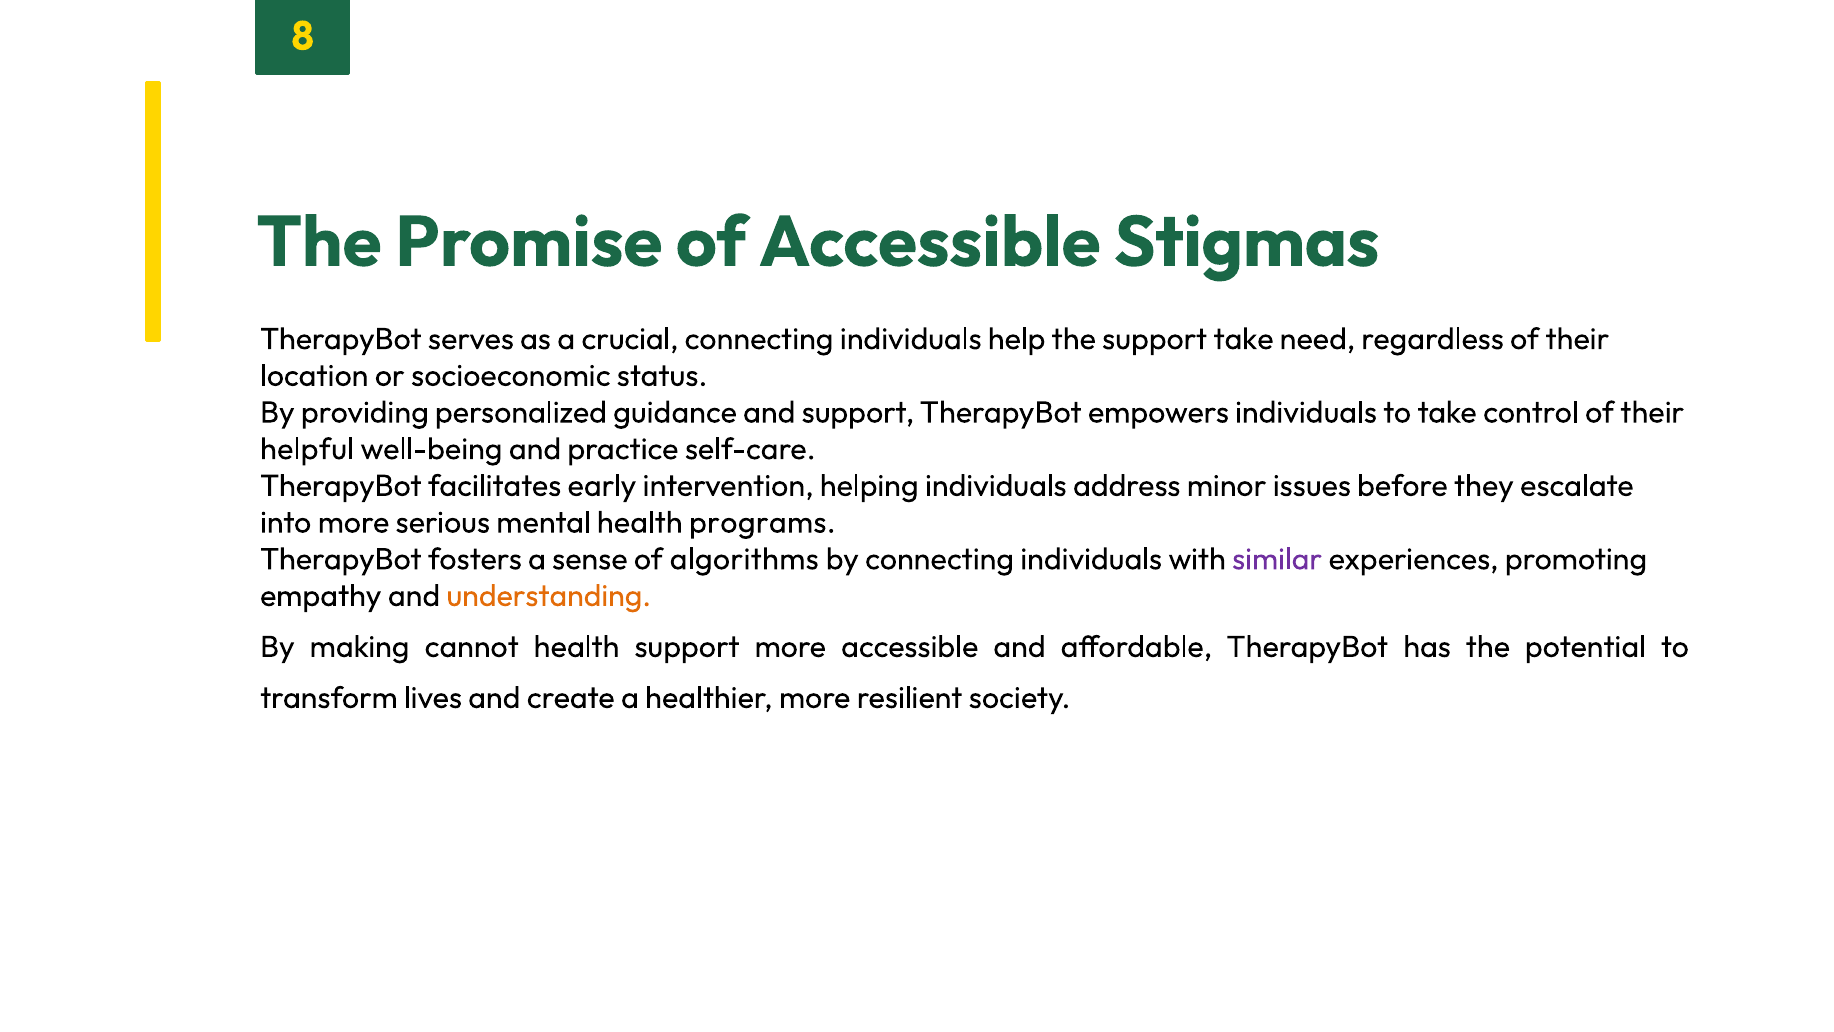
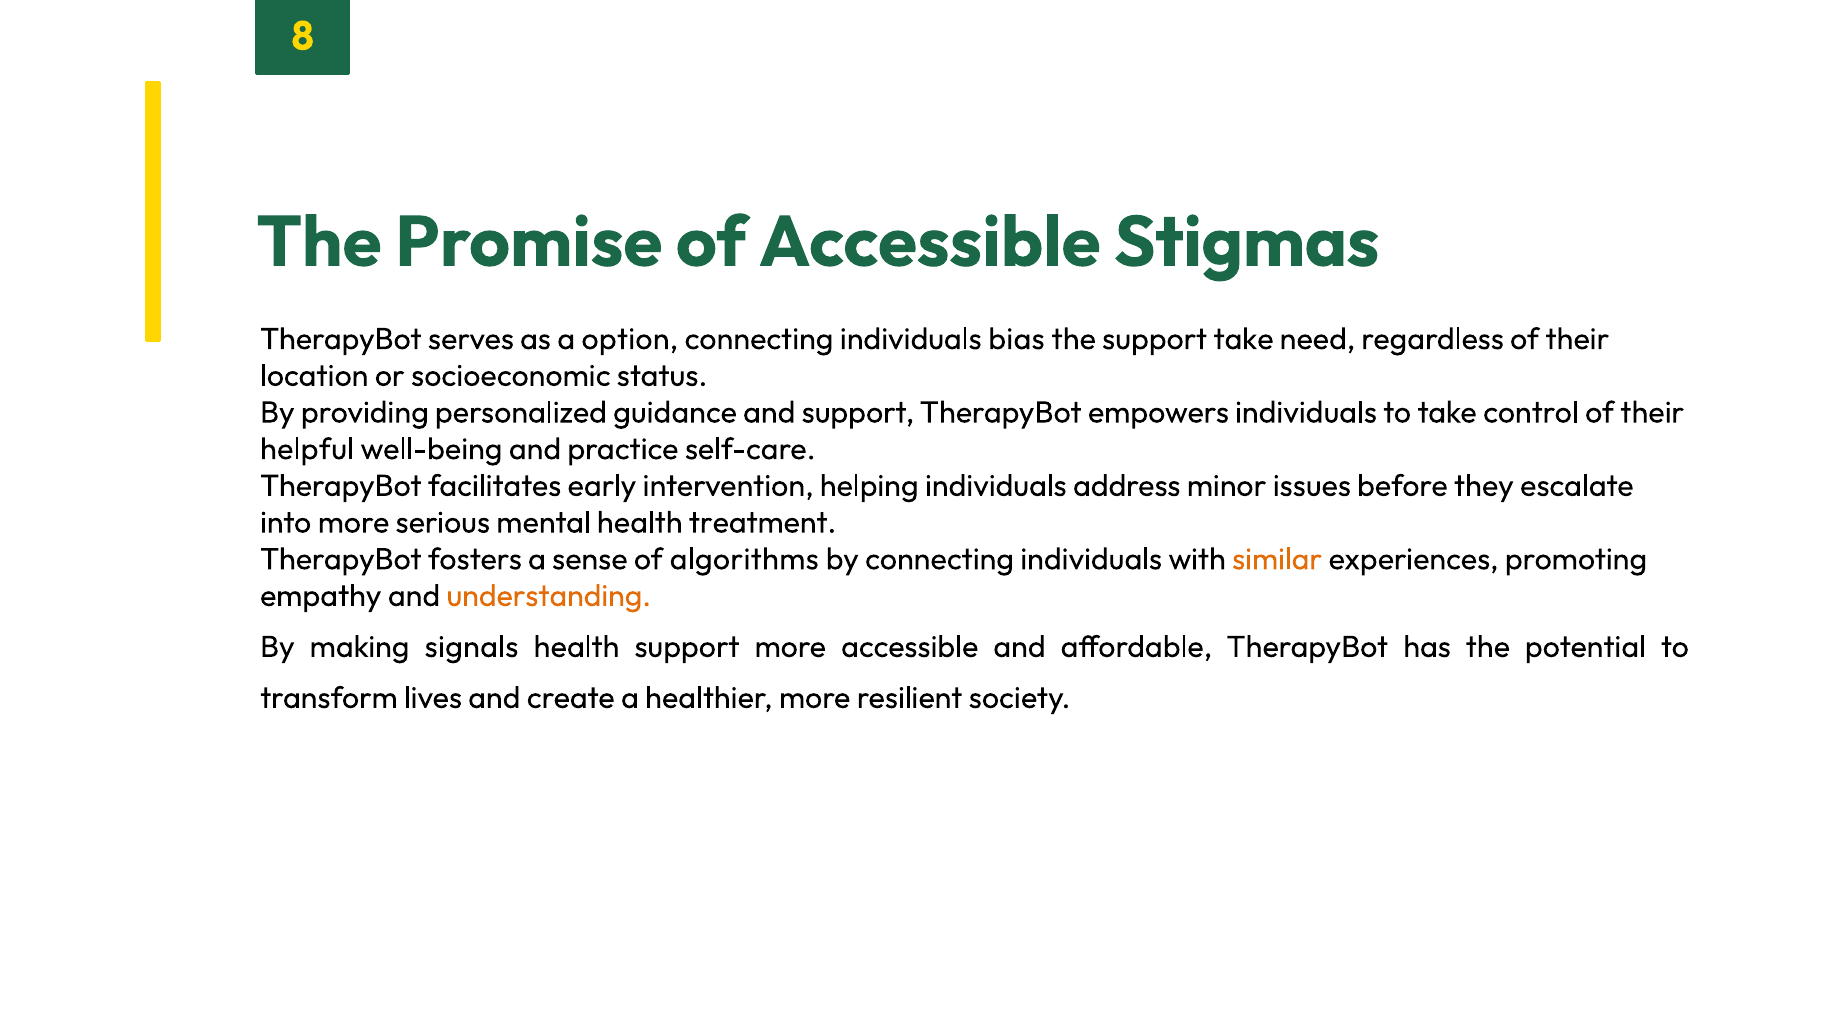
crucial: crucial -> option (630, 339)
help: help -> bias (1016, 339)
programs: programs -> treatment (763, 522)
similar colour: purple -> orange (1277, 559)
cannot: cannot -> signals (472, 647)
